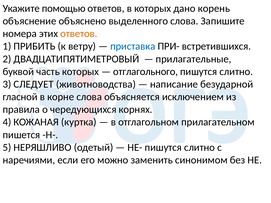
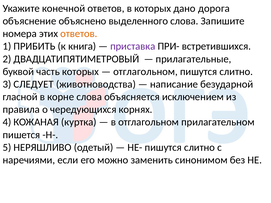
помощью: помощью -> конечной (64, 8)
корень: корень -> дорога (214, 8)
ветру: ветру -> книга (82, 46)
приставка colour: blue -> purple (133, 46)
отглагольного: отглагольного -> отглагольном (145, 72)
